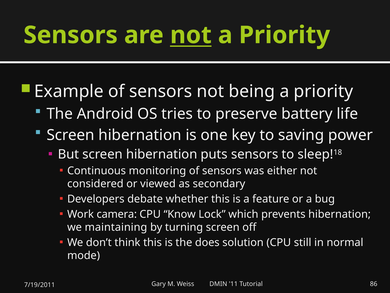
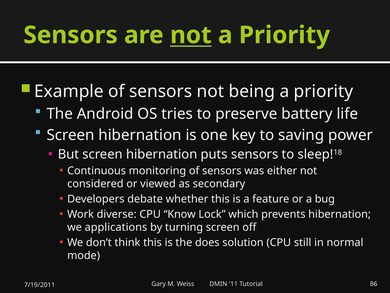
camera: camera -> diverse (117, 214)
maintaining: maintaining -> applications (116, 227)
